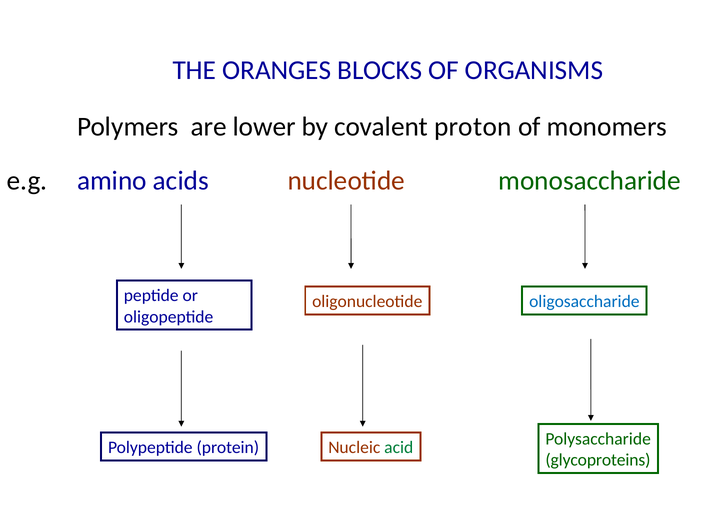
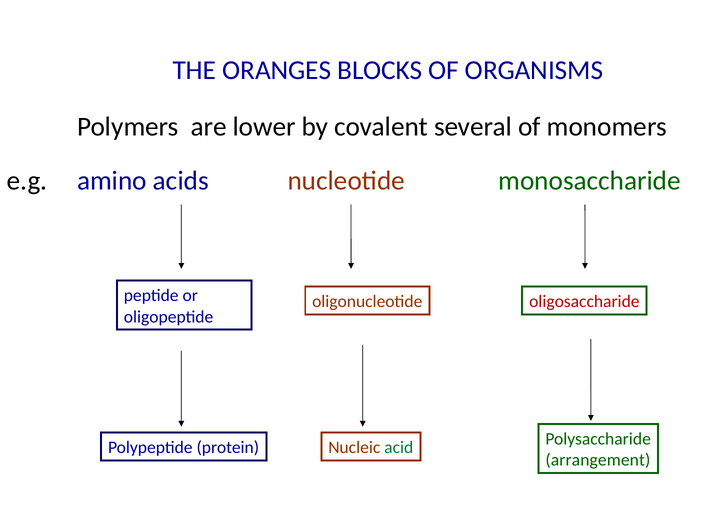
proton: proton -> several (473, 127)
oligosaccharide colour: blue -> red (584, 302)
glycoproteins: glycoproteins -> arrangement (598, 461)
